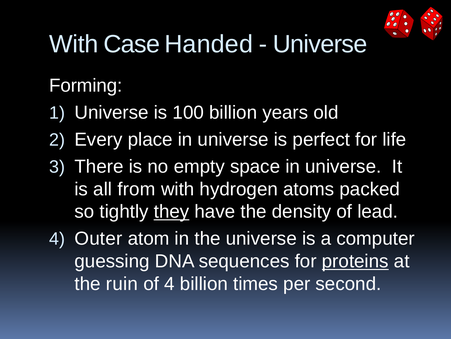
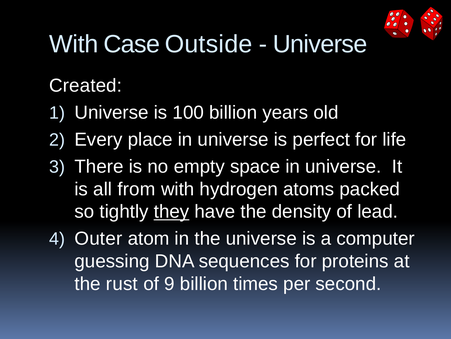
Handed: Handed -> Outside (209, 44)
Forming: Forming -> Created (86, 85)
proteins underline: present -> none (355, 261)
ruin: ruin -> rust (122, 283)
of 4: 4 -> 9 (170, 283)
